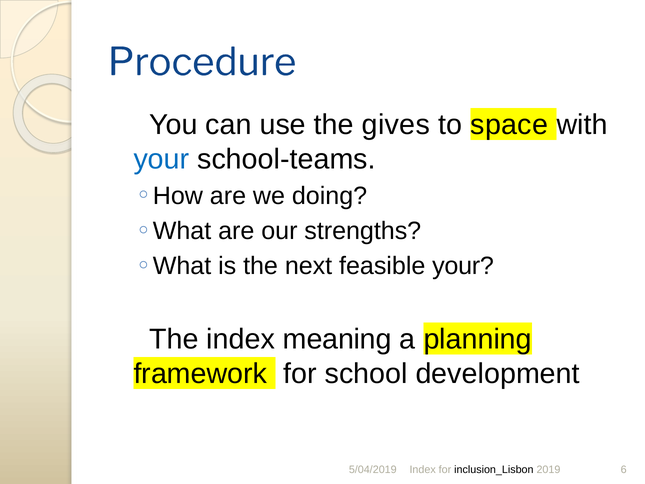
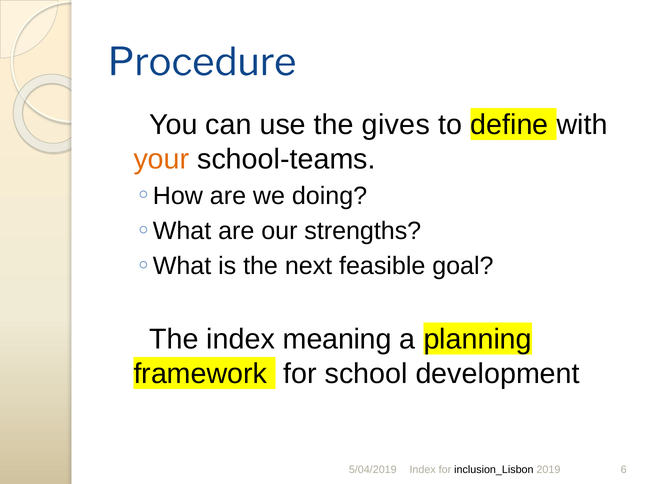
space: space -> define (509, 125)
your colour: blue -> orange (161, 159)
feasible your: your -> goal (463, 266)
